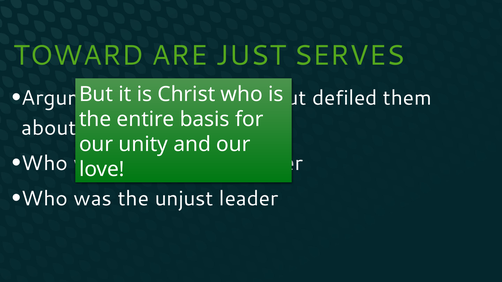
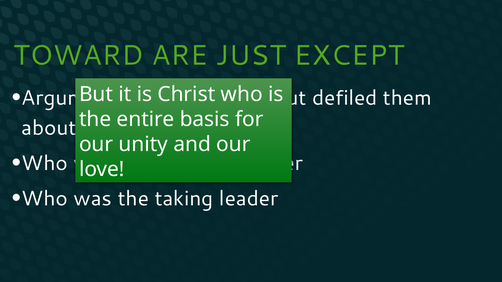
SERVES: SERVES -> EXCEPT (349, 56)
unjust: unjust -> taking (184, 199)
